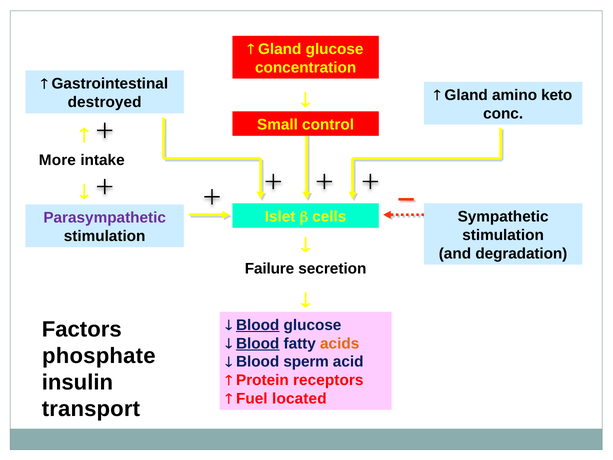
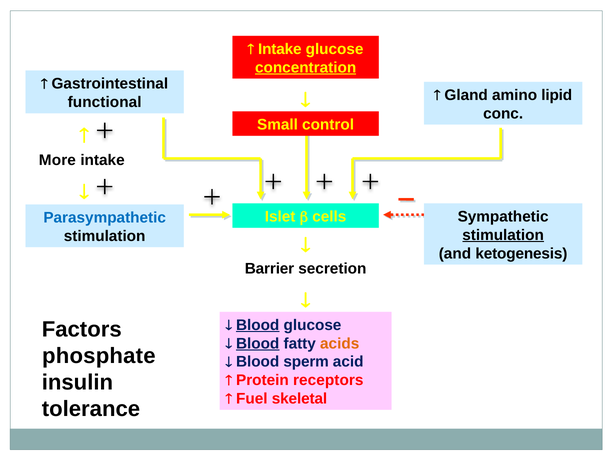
Gland: Gland -> Intake (280, 49)
concentration underline: none -> present (306, 67)
destroyed: destroyed -> functional (105, 102)
keto: keto -> lipid (557, 95)
Parasympathetic colour: purple -> blue (105, 218)
stimulation underline: none -> present (503, 235)
degradation: degradation -> ketogenesis (521, 253)
Failure: Failure -> Barrier (270, 269)
located: located -> skeletal (300, 398)
transport: transport -> tolerance (91, 409)
